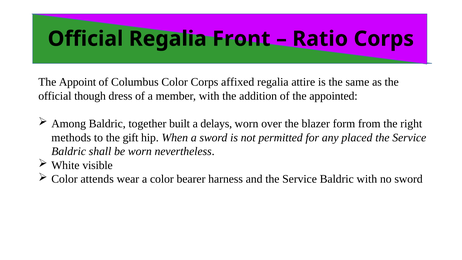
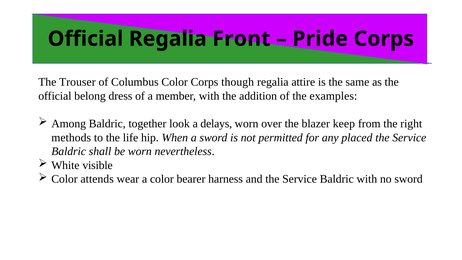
Ratio: Ratio -> Pride (320, 39)
Appoint: Appoint -> Trouser (77, 82)
affixed: affixed -> though (238, 82)
though: though -> belong (90, 96)
appointed: appointed -> examples (333, 96)
built: built -> look (180, 124)
form: form -> keep (344, 124)
gift: gift -> life (131, 137)
